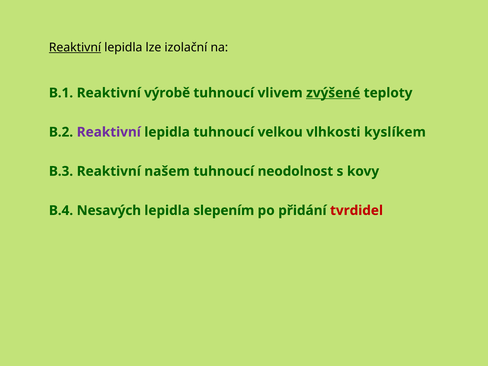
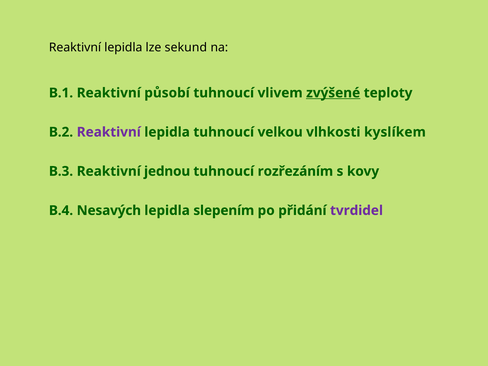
Reaktivní underline: present -> none (75, 48)
izolační: izolační -> sekund (186, 48)
výrobě: výrobě -> působí (167, 93)
našem: našem -> jednou (167, 171)
neodolnost: neodolnost -> rozřezáním (295, 171)
tvrdidel colour: red -> purple (356, 210)
